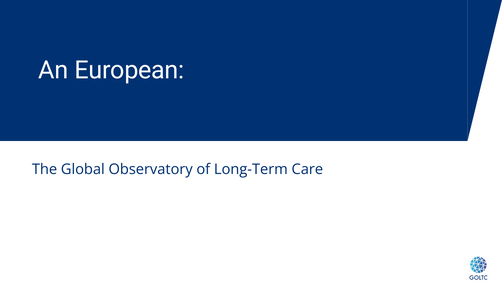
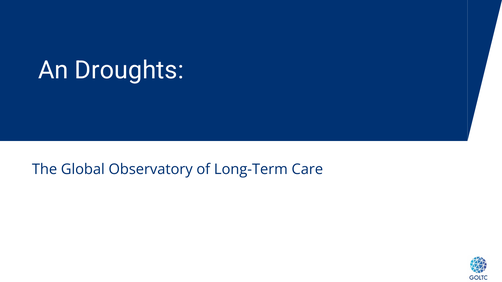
European: European -> Droughts (129, 70)
